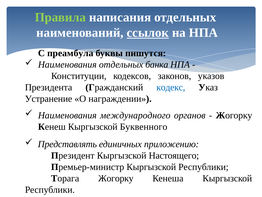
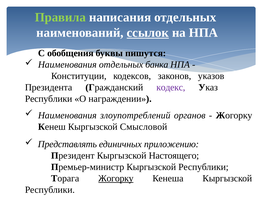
преамбула: преамбула -> обобщения (70, 53)
кодекс colour: blue -> purple (171, 87)
Устранение: Устранение -> Республики (49, 99)
международного: международного -> злоупотреблений (135, 115)
Буквенного: Буквенного -> Смысловой (144, 126)
Жогорку underline: none -> present (116, 178)
